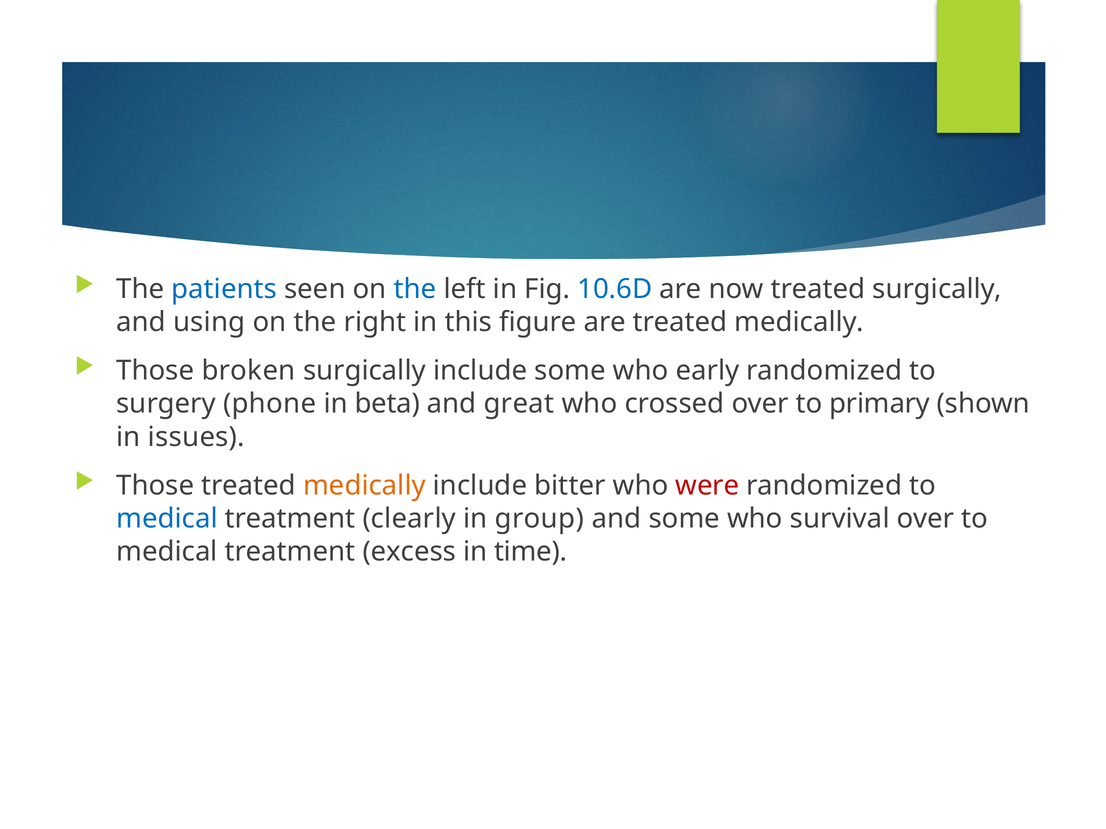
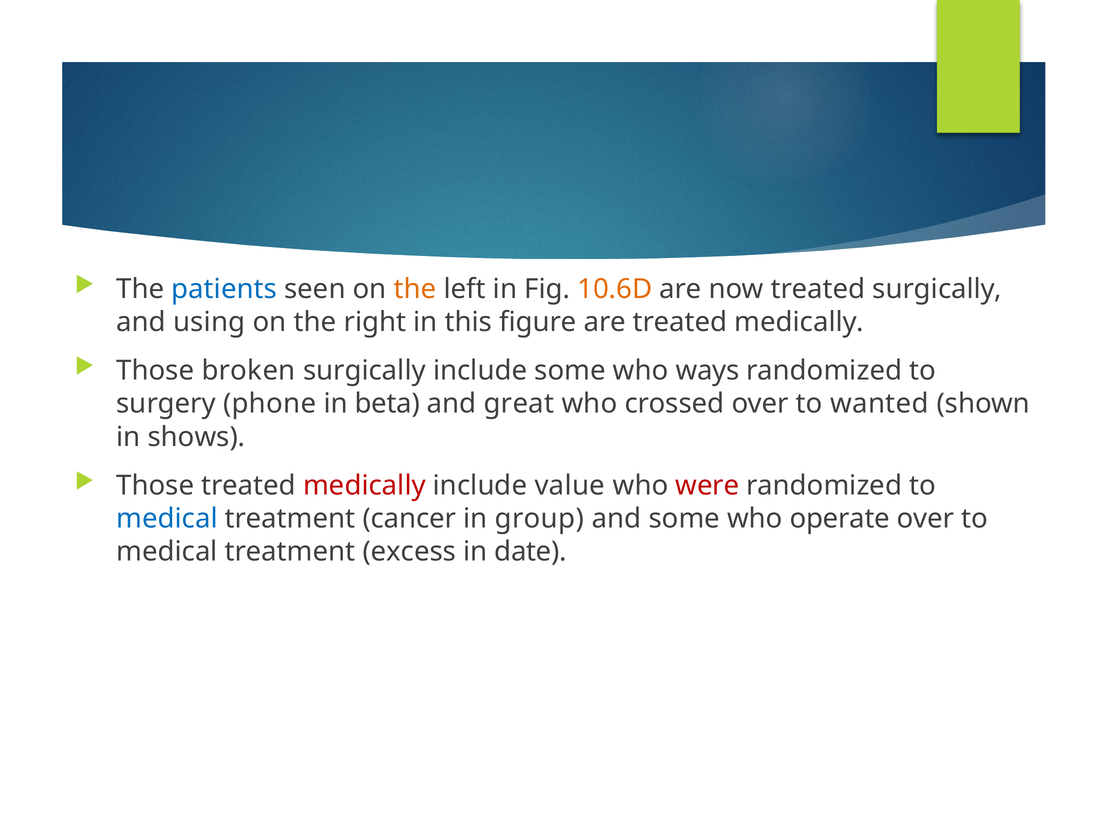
the colour: blue -> orange (415, 289)
10.6D colour: blue -> orange (615, 289)
early: early -> ways (708, 371)
primary: primary -> wanted (879, 404)
issues: issues -> shows (196, 437)
medically colour: orange -> red (364, 486)
bitter: bitter -> value (570, 486)
clearly: clearly -> cancer (409, 519)
survival: survival -> operate (840, 519)
time: time -> date (531, 552)
